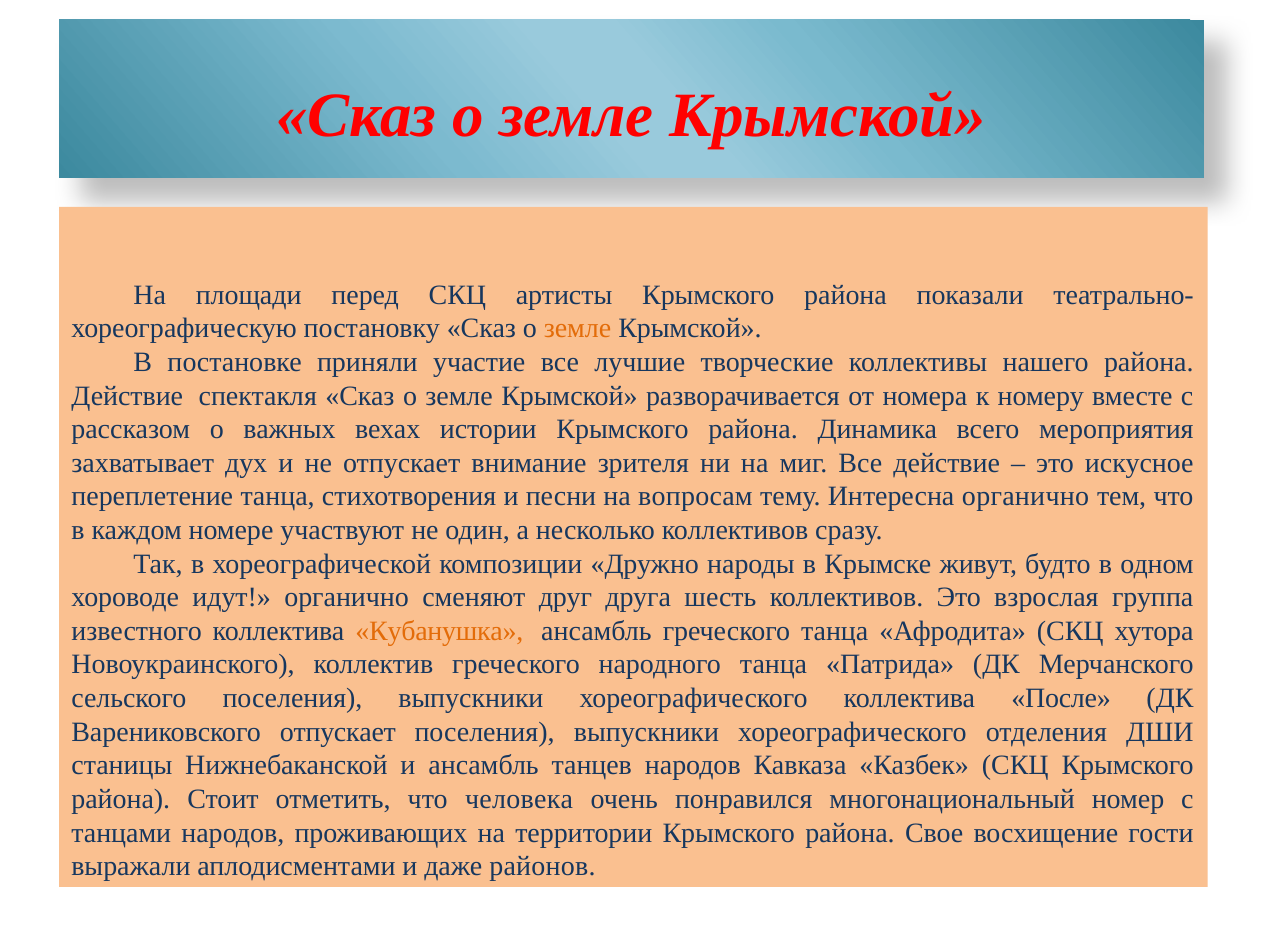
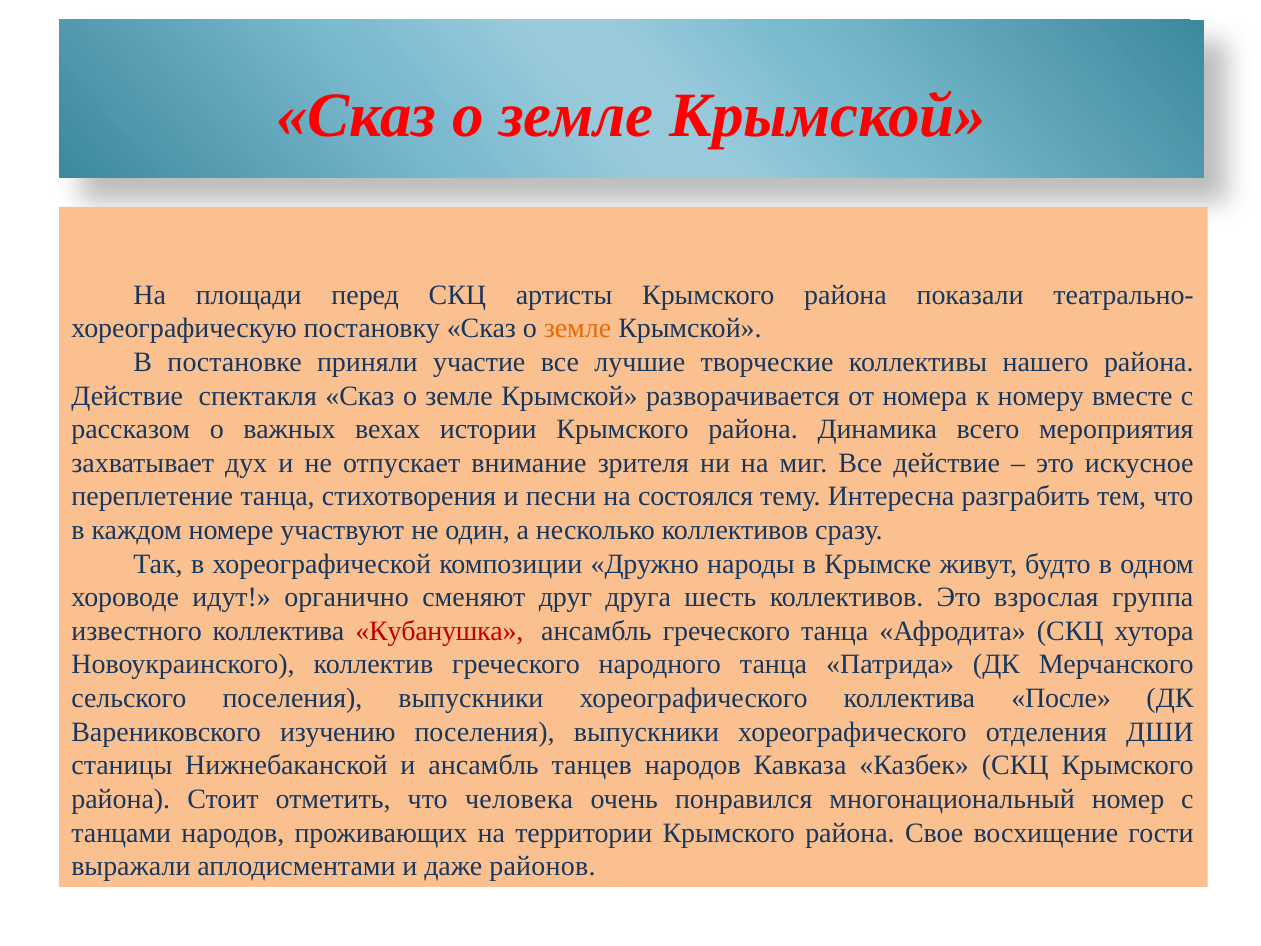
вопросам: вопросам -> состоялся (696, 496)
Интересна органично: органично -> разграбить (1026, 496)
Кубанушка colour: orange -> red (439, 631)
Варениковского отпускает: отпускает -> изучению (338, 732)
